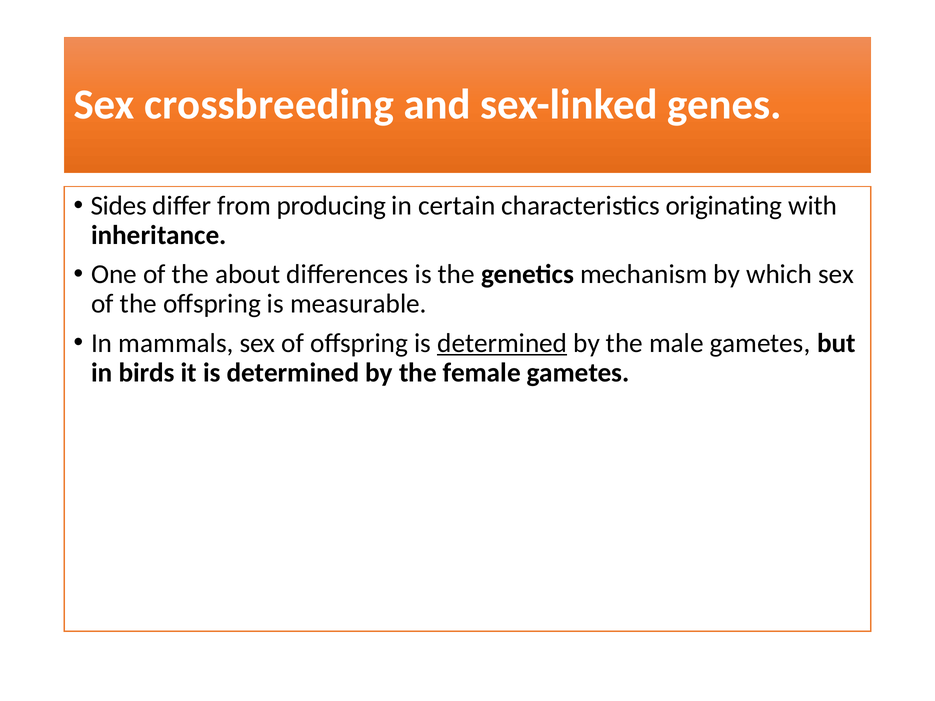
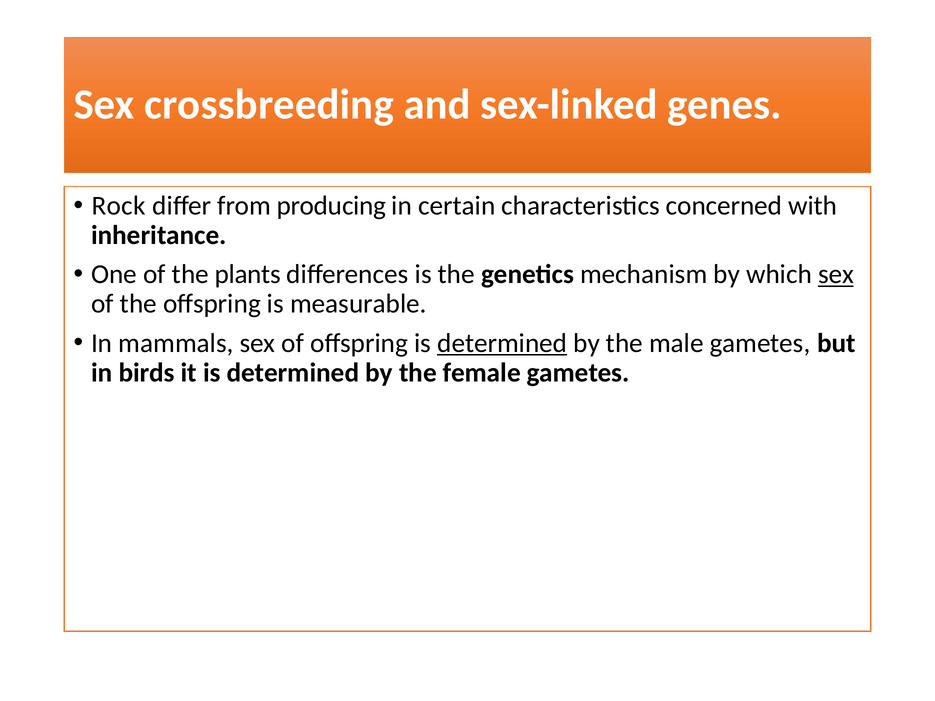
Sides: Sides -> Rock (119, 206)
originating: originating -> concerned (724, 206)
about: about -> plants (248, 275)
sex underline: none -> present (836, 275)
